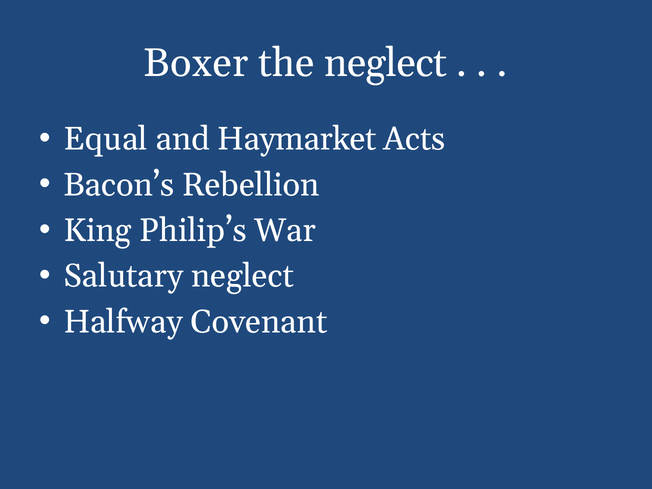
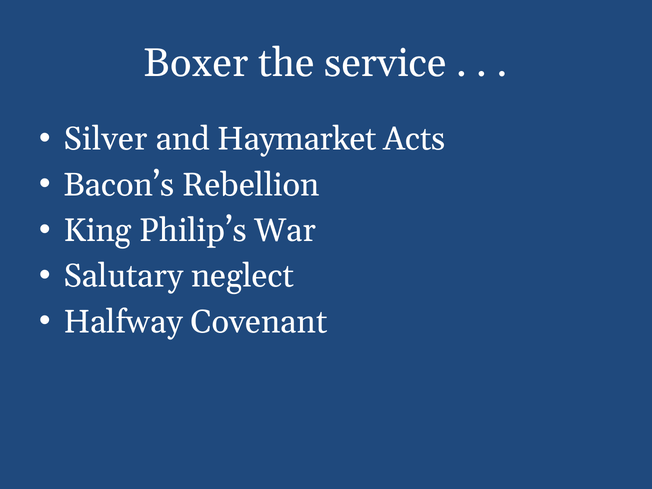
the neglect: neglect -> service (385, 63)
Equal: Equal -> Silver (106, 139)
